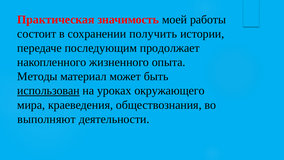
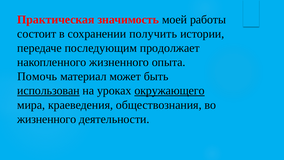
Методы: Методы -> Помочь (37, 76)
окружающего underline: none -> present (170, 91)
выполняют: выполняют -> жизненного (47, 119)
